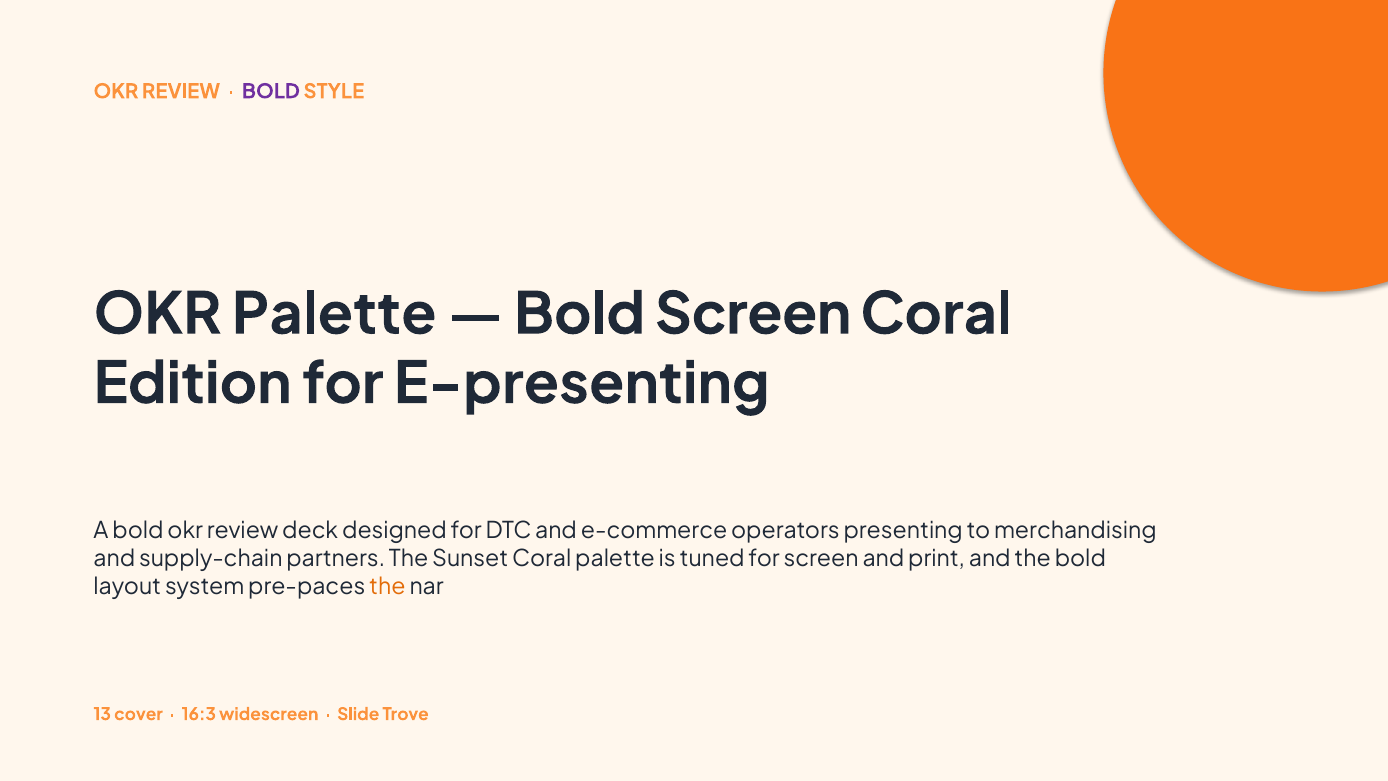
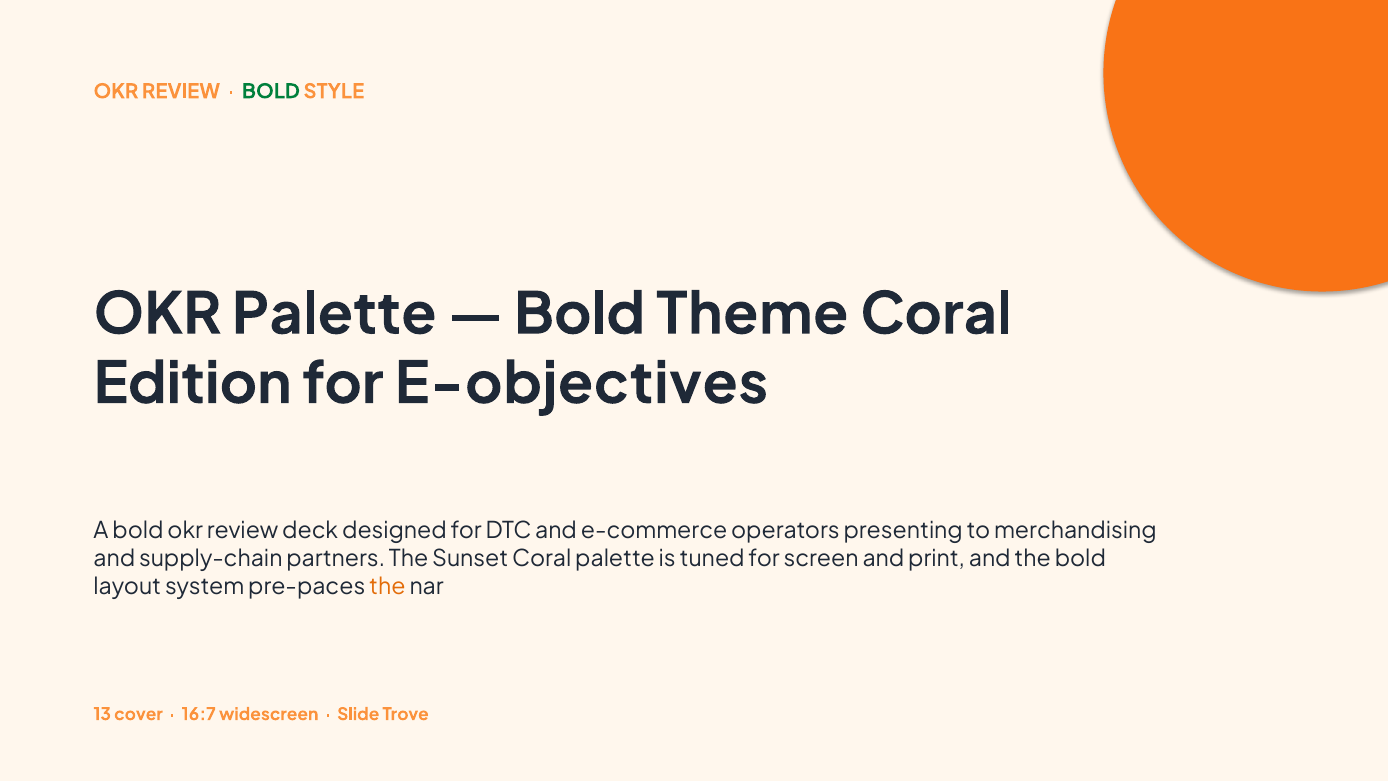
BOLD colour: purple -> green (271, 92)
Bold Screen: Screen -> Theme (752, 314)
E-presenting: E-presenting -> E-objectives (581, 384)
16:3: 16:3 -> 16:7 (199, 714)
